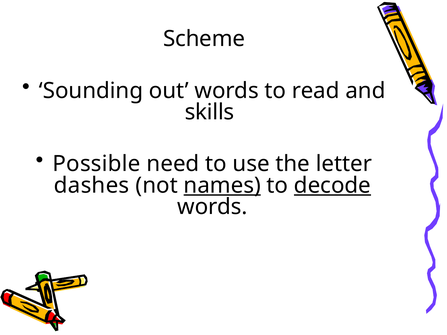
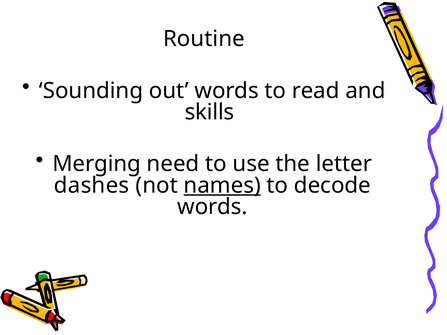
Scheme: Scheme -> Routine (204, 39)
Possible: Possible -> Merging (97, 164)
decode underline: present -> none (332, 185)
